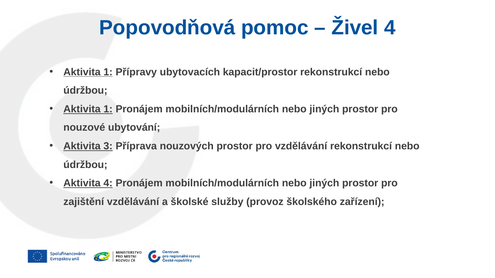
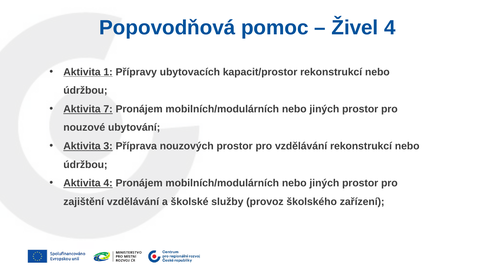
1: 1 -> 7 (108, 109)
